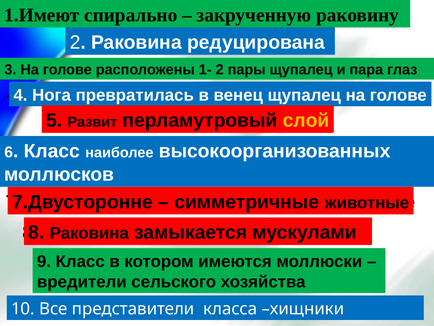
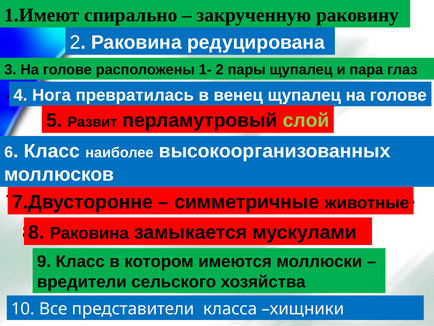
слой colour: yellow -> light green (306, 120)
